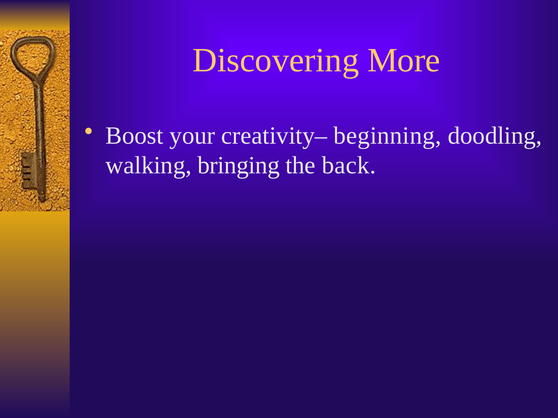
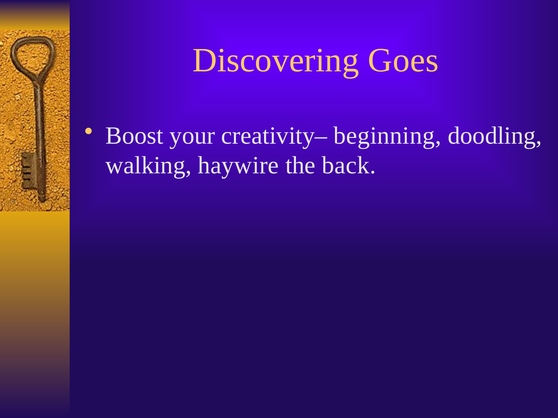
More: More -> Goes (403, 60)
bringing: bringing -> haywire (238, 165)
